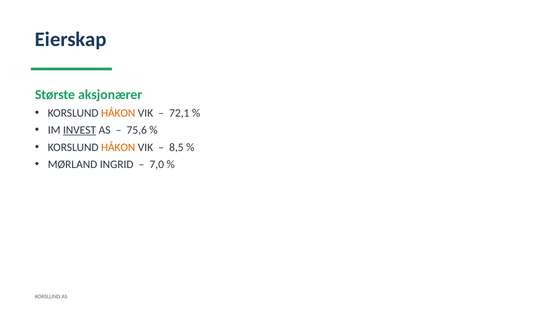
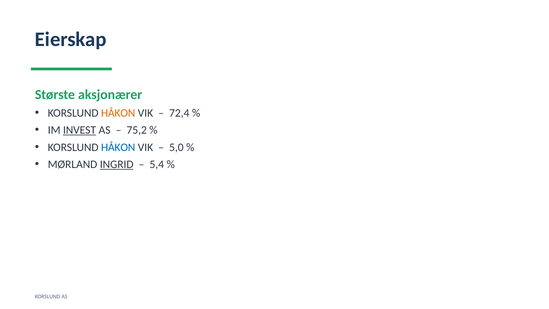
72,1: 72,1 -> 72,4 (179, 113)
75,6: 75,6 -> 75,2 (137, 130)
HÅKON colour: orange -> blue (118, 147)
8,5: 8,5 -> 5,0 (176, 147)
INGRID underline: none -> present (117, 164)
7,0: 7,0 -> 5,4 (157, 164)
